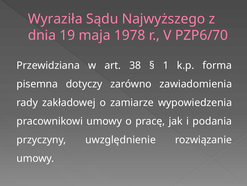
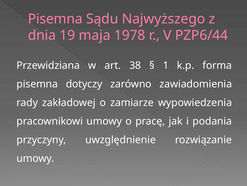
Wyraziła: Wyraziła -> Pisemna (55, 19)
PZP6/70: PZP6/70 -> PZP6/44 (202, 35)
